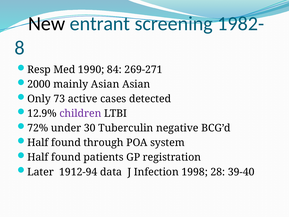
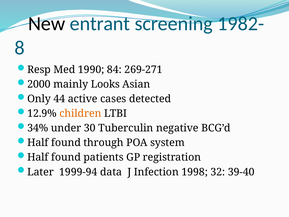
mainly Asian: Asian -> Looks (105, 84)
73: 73 -> 44 (59, 99)
children colour: purple -> orange (80, 113)
72%: 72% -> 34% (38, 128)
1912-94: 1912-94 -> 1999-94 (78, 172)
28: 28 -> 32 (218, 172)
